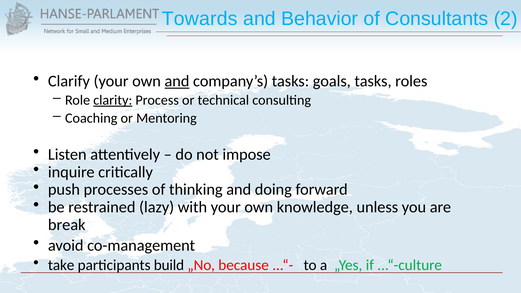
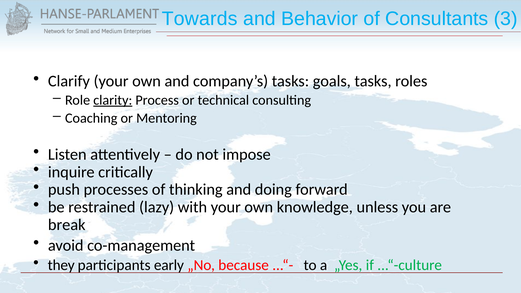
2: 2 -> 3 (506, 19)
and underline: present -> none (177, 81)
take: take -> they (61, 265)
build: build -> early (169, 265)
